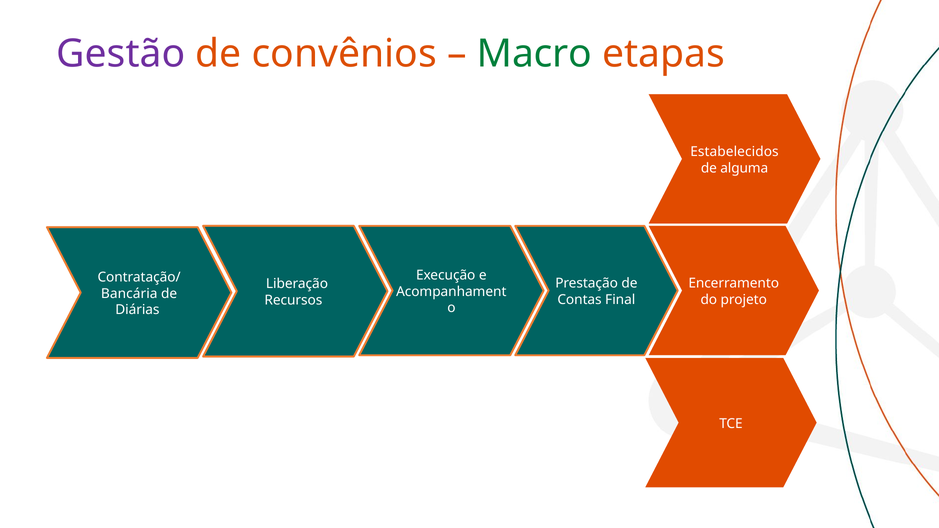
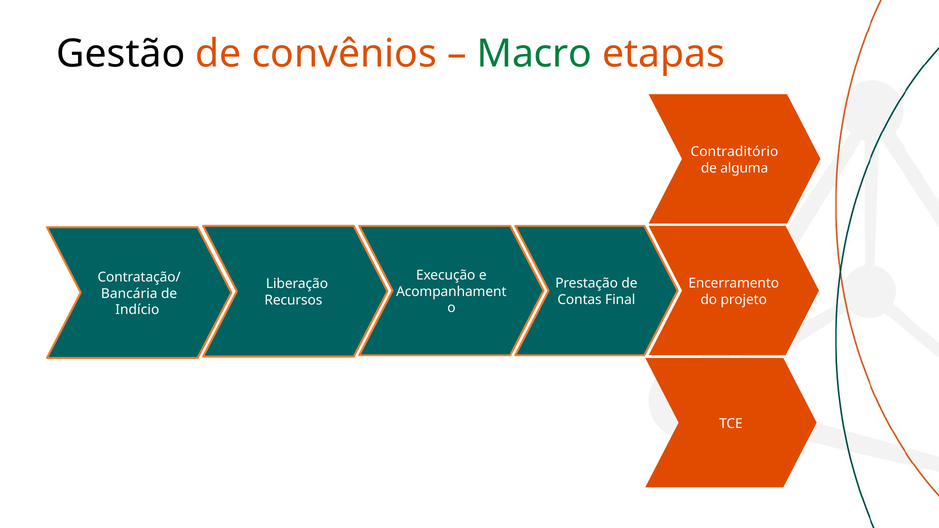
Gestão colour: purple -> black (121, 54)
Estabelecidos: Estabelecidos -> Contraditório (734, 152)
Diárias: Diárias -> Indício (137, 310)
